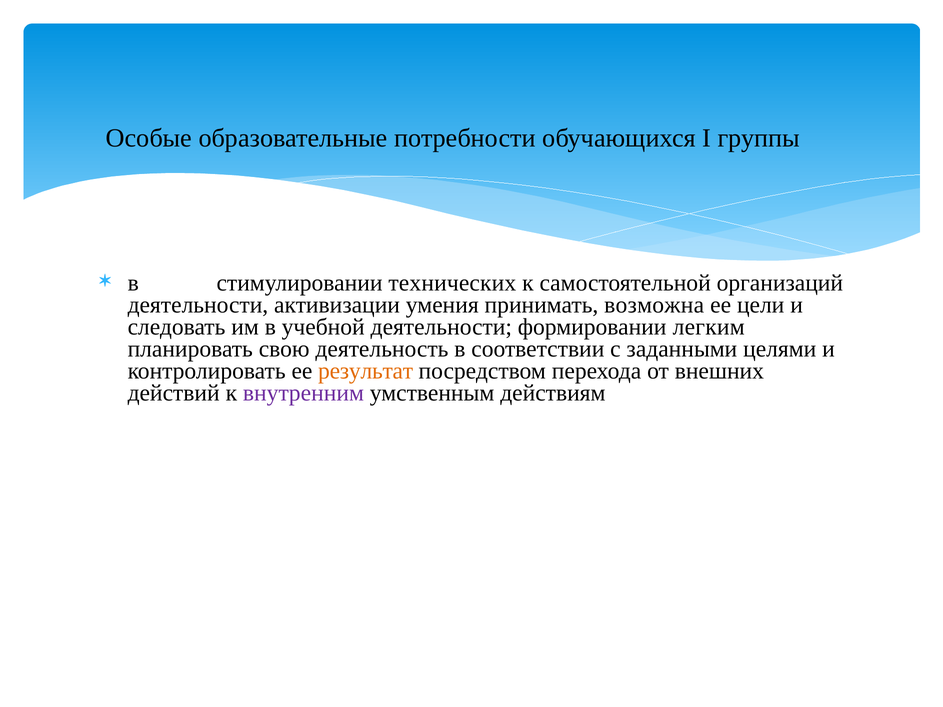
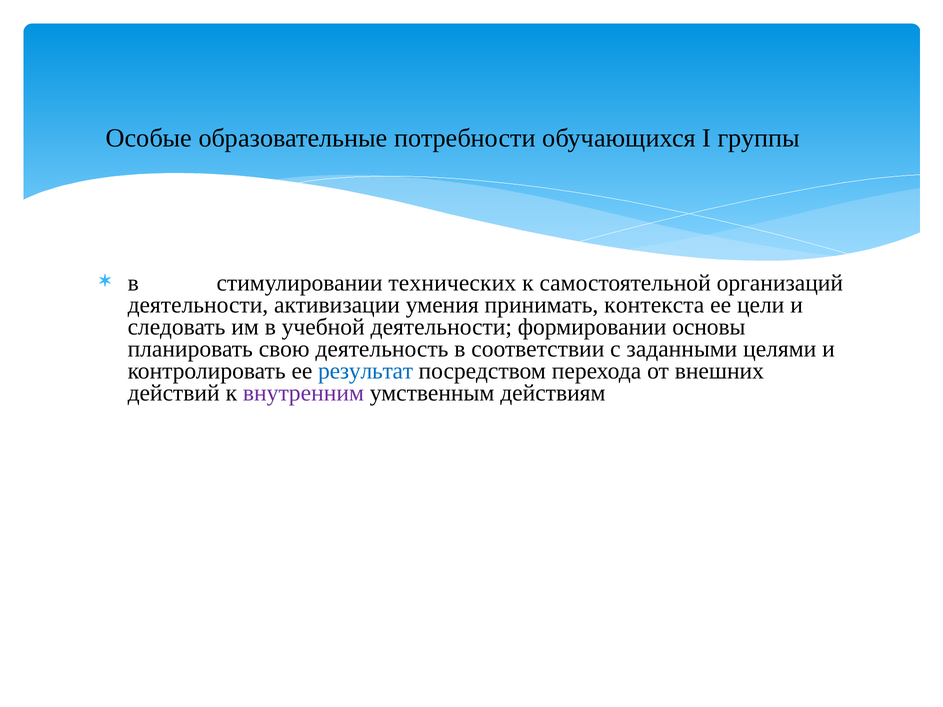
возможна: возможна -> контекста (654, 305)
легким: легким -> основы (709, 327)
результат colour: orange -> blue (366, 371)
